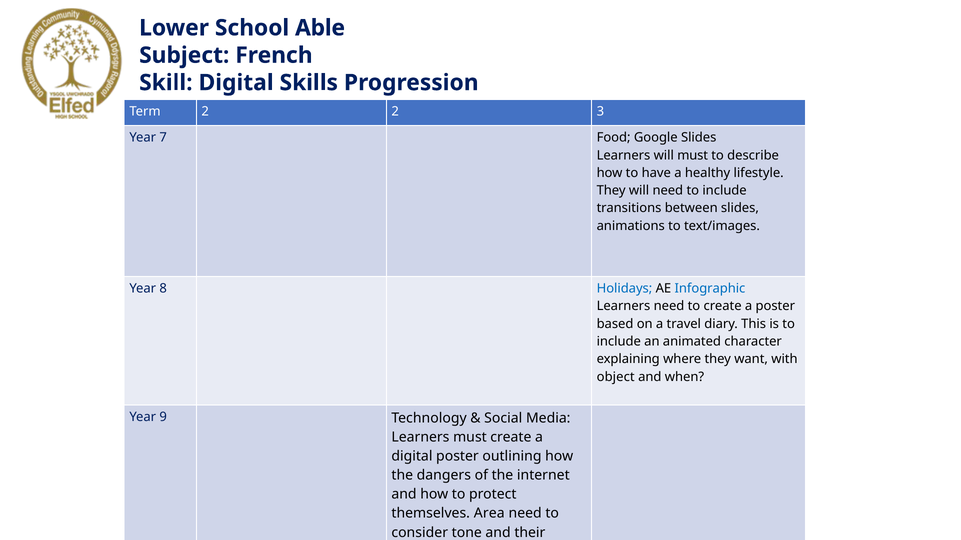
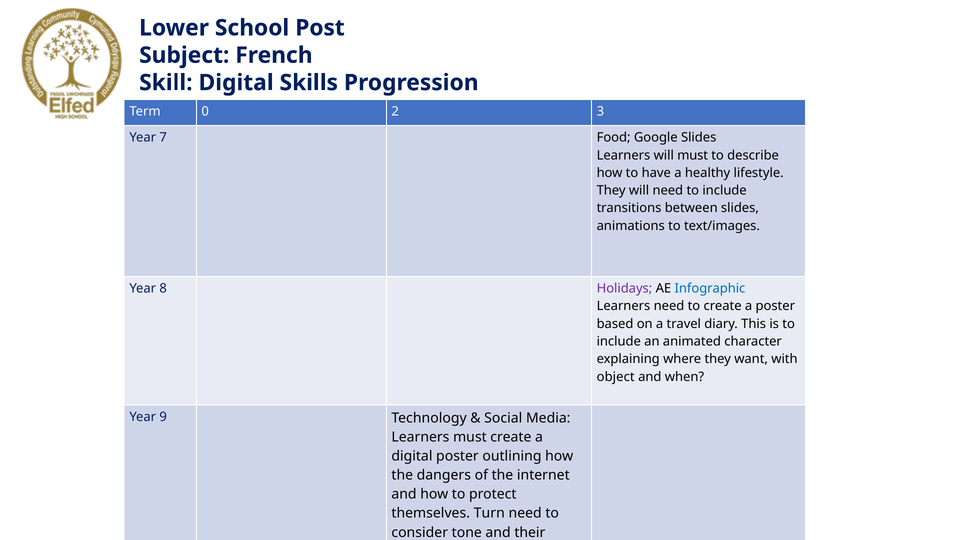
Able: Able -> Post (320, 28)
Term 2: 2 -> 0 (205, 112)
Holidays colour: blue -> purple (624, 289)
Area: Area -> Turn (489, 514)
